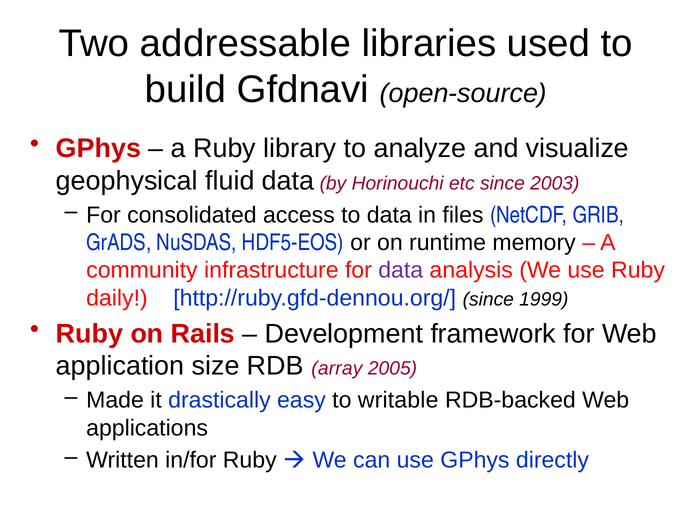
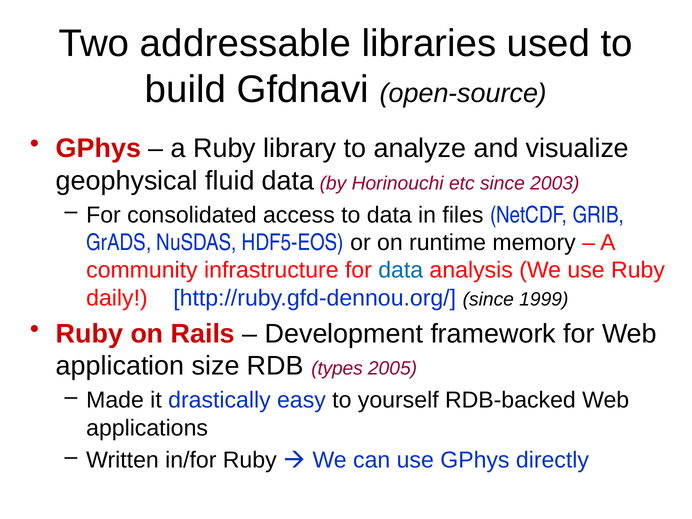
data colour: purple -> blue (401, 270)
array: array -> types (337, 369)
writable: writable -> yourself (398, 400)
